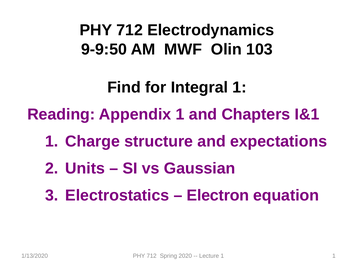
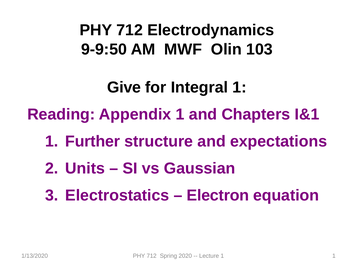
Find: Find -> Give (124, 87)
Charge: Charge -> Further (93, 141)
